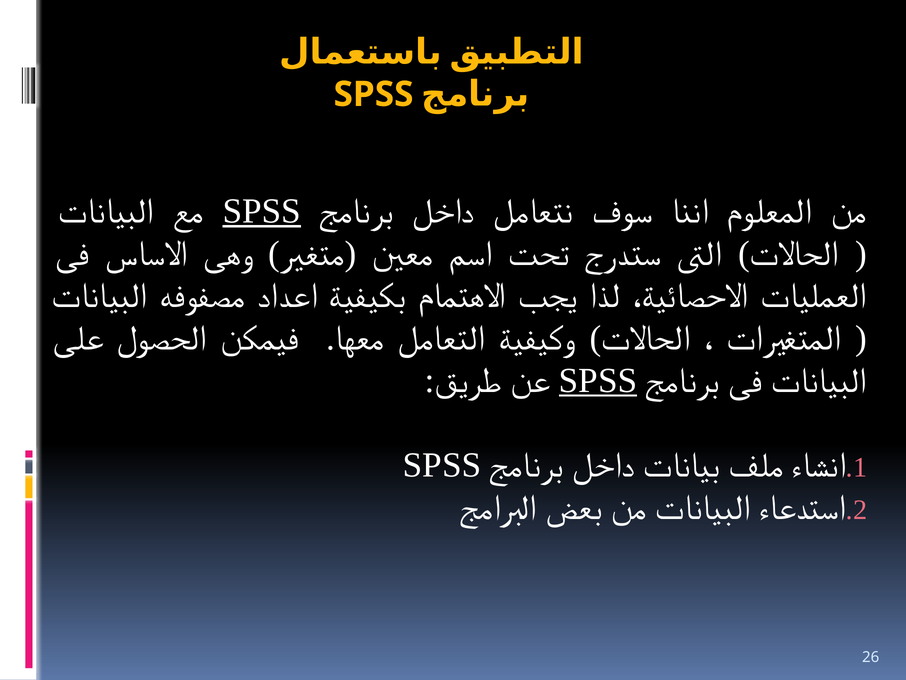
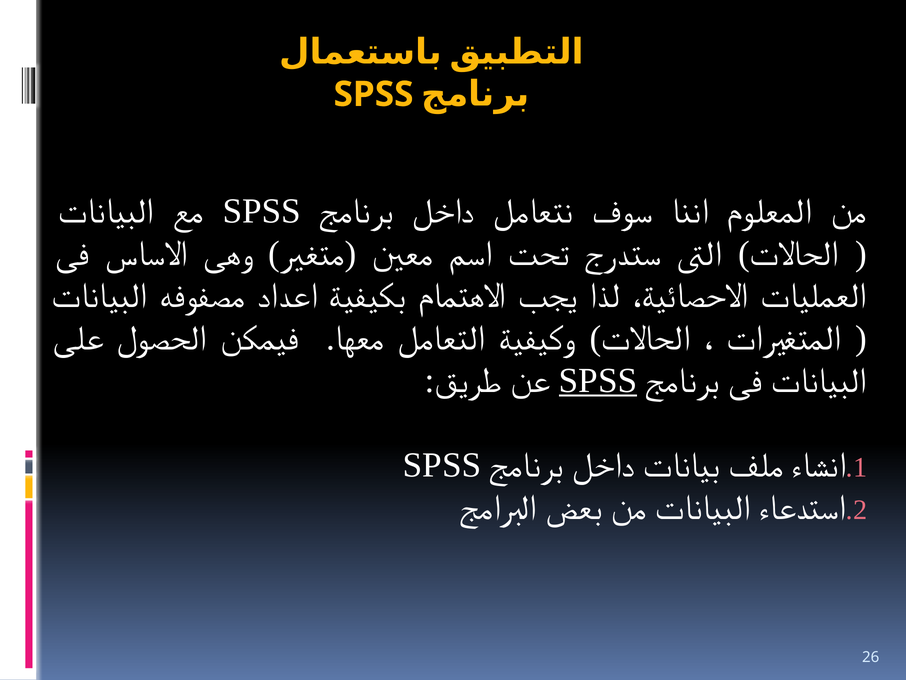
SPSS underline: present -> none (262, 211)
